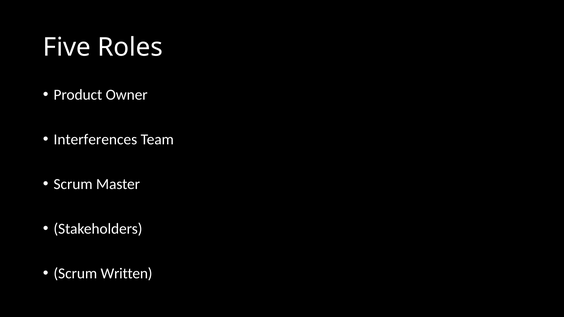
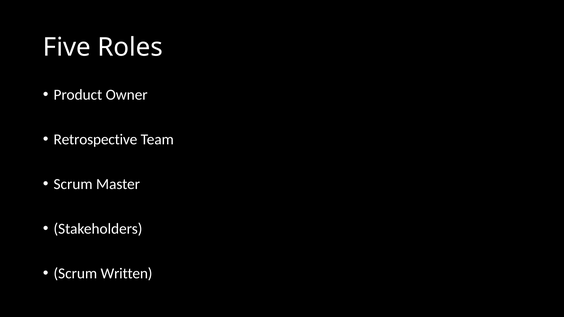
Interferences: Interferences -> Retrospective (95, 139)
